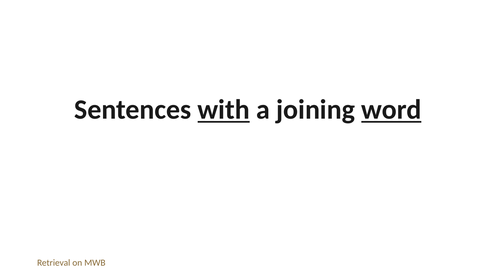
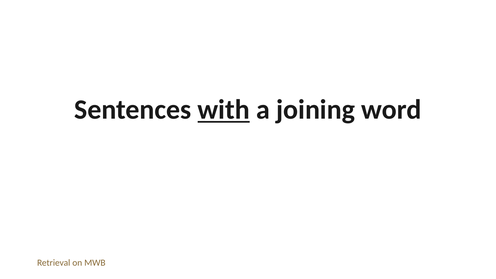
word underline: present -> none (391, 110)
